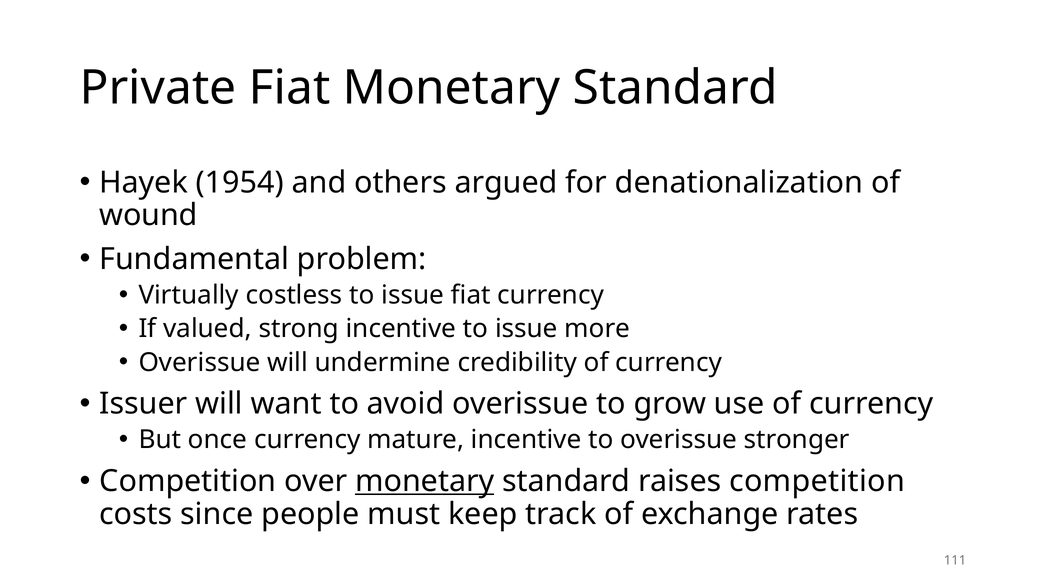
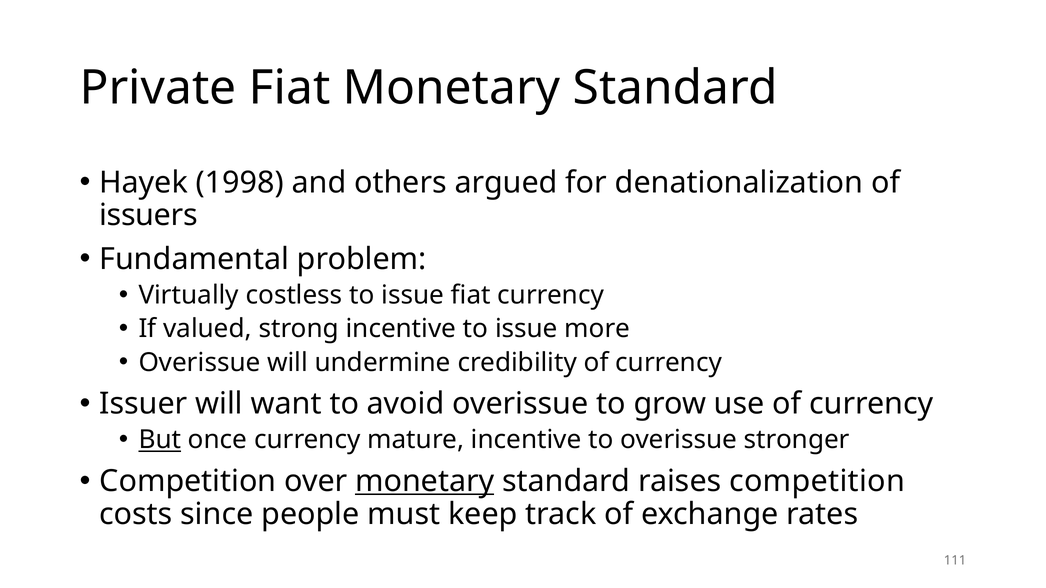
1954: 1954 -> 1998 (240, 183)
wound: wound -> issuers (148, 215)
But underline: none -> present (160, 440)
